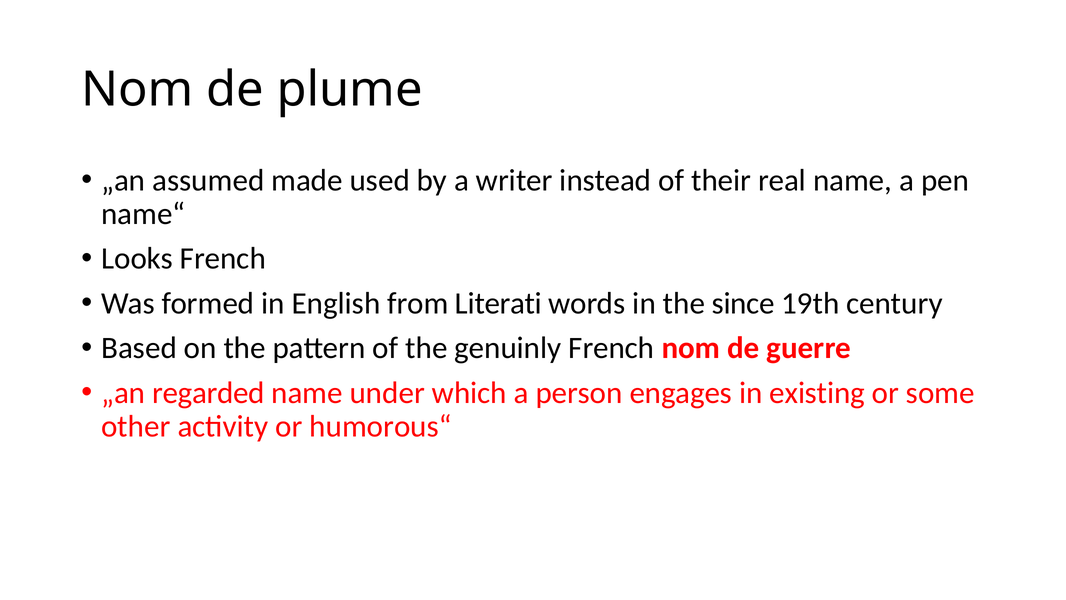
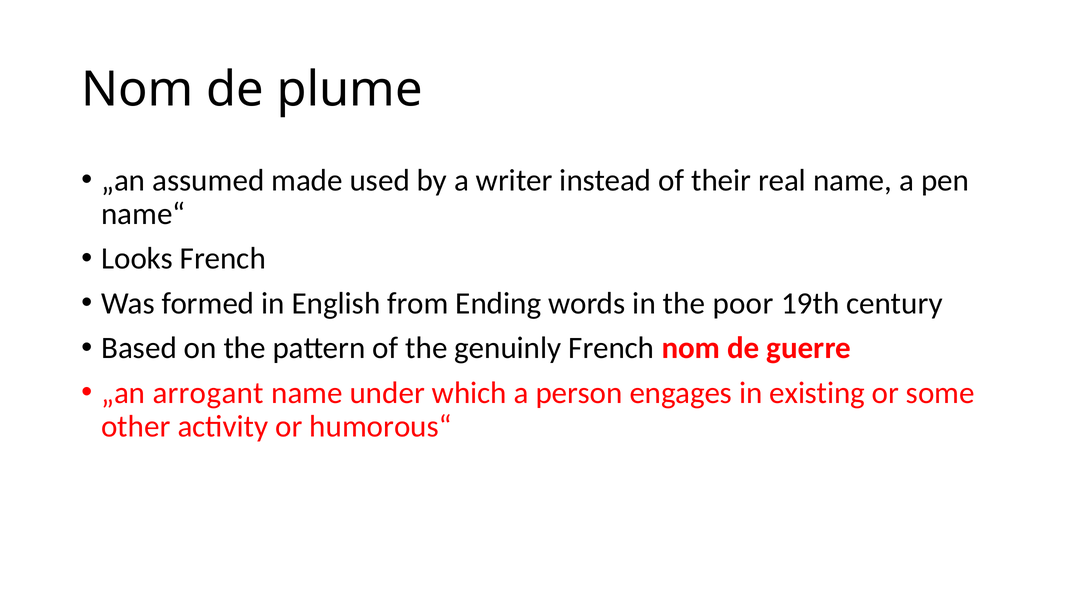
Literati: Literati -> Ending (498, 303)
since: since -> poor (743, 303)
regarded: regarded -> arrogant (208, 393)
